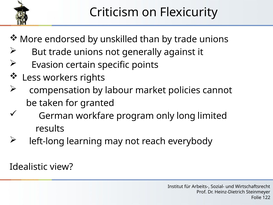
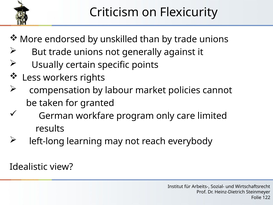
Evasion: Evasion -> Usually (47, 65)
long: long -> care (186, 116)
